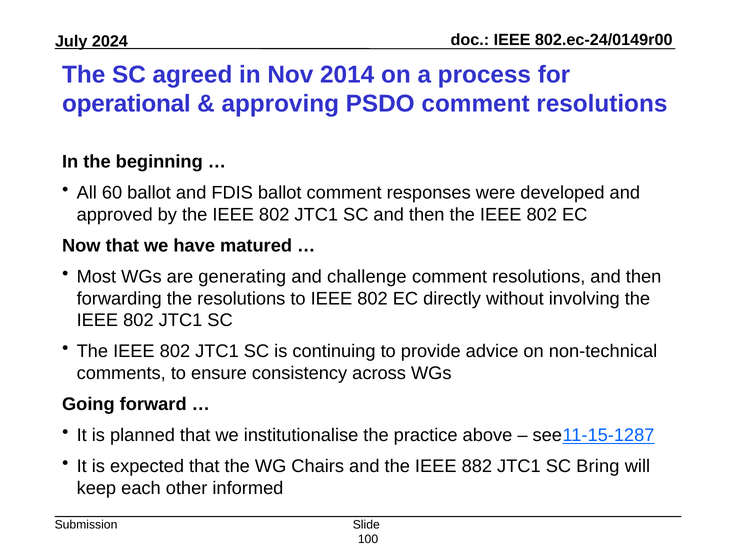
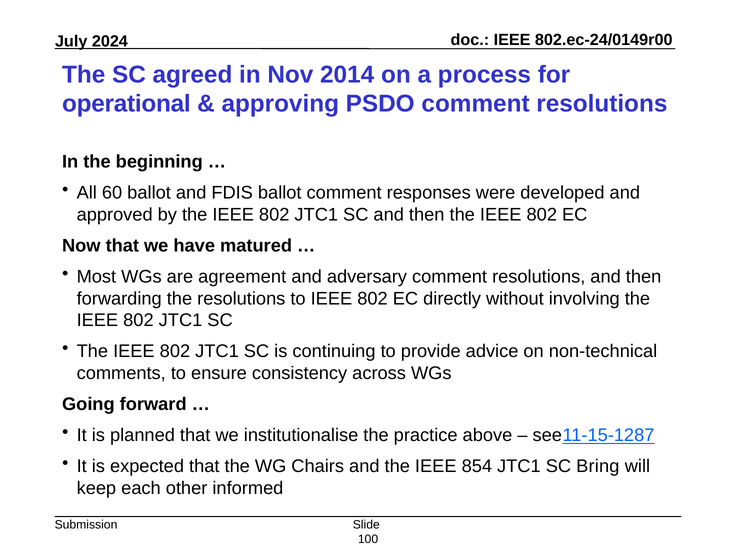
generating: generating -> agreement (242, 277)
challenge: challenge -> adversary (367, 277)
882: 882 -> 854 (477, 467)
